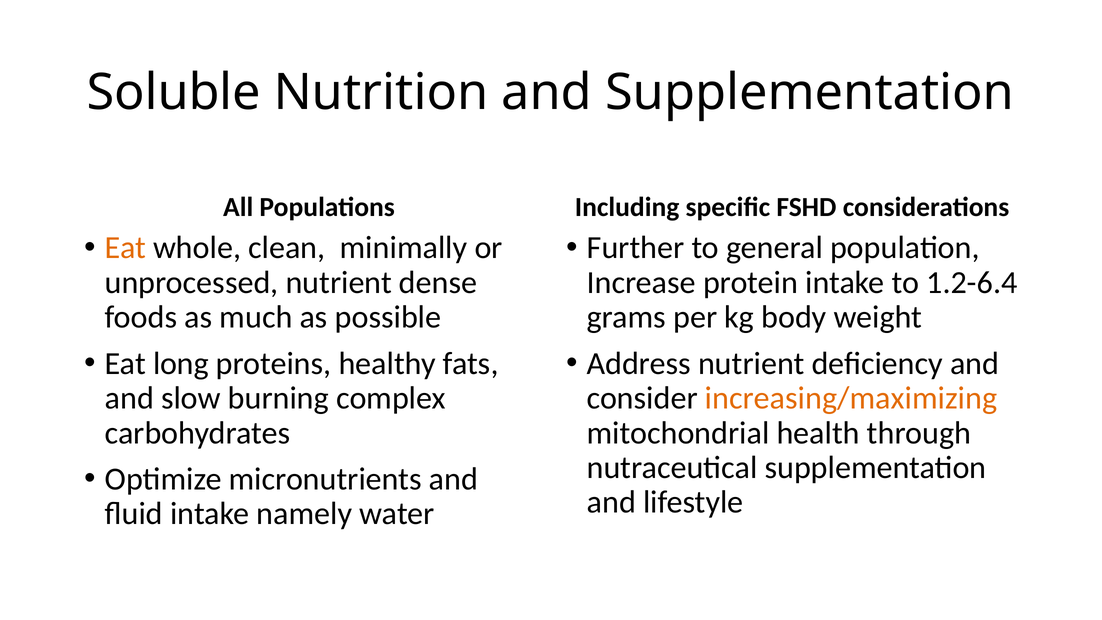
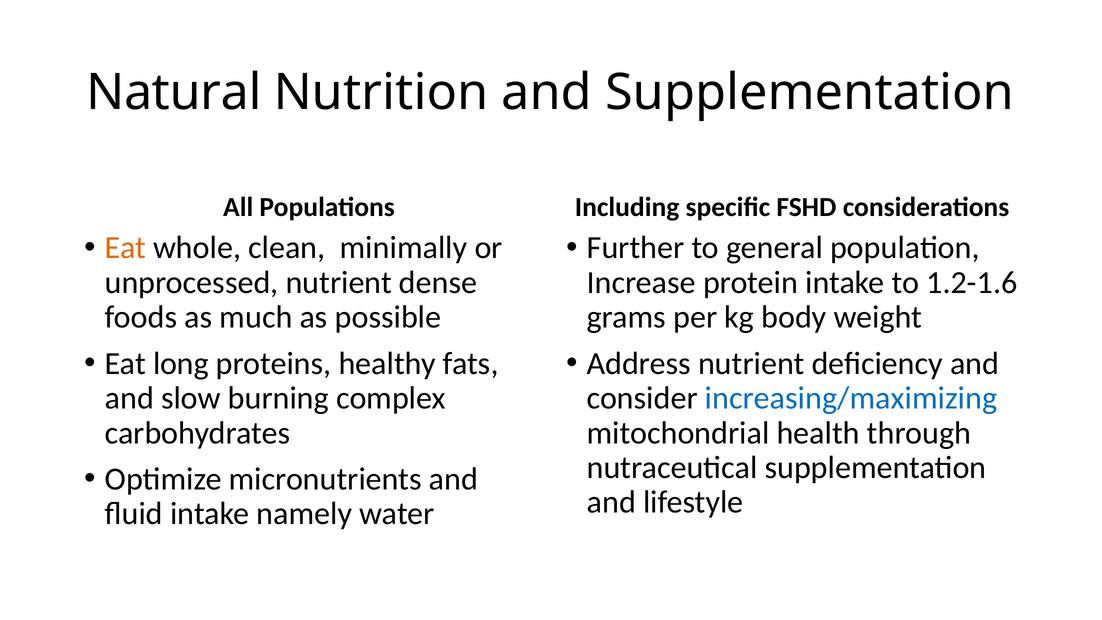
Soluble: Soluble -> Natural (174, 93)
1.2-6.4: 1.2-6.4 -> 1.2-1.6 (972, 282)
increasing/maximizing colour: orange -> blue (851, 398)
